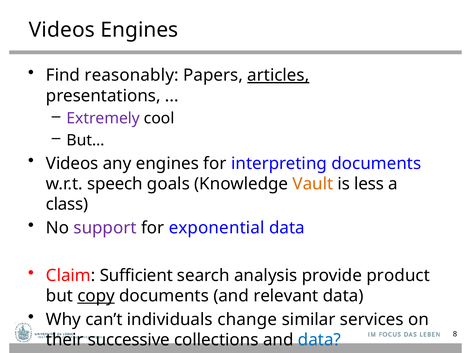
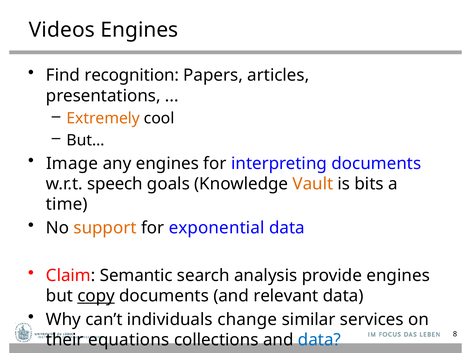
reasonably: reasonably -> recognition (132, 75)
articles underline: present -> none (278, 75)
Extremely colour: purple -> orange (103, 118)
Videos: Videos -> Image (72, 164)
less: less -> bits (369, 184)
class: class -> time (67, 204)
support colour: purple -> orange (105, 228)
Sufficient: Sufficient -> Semantic (136, 276)
provide product: product -> engines (398, 276)
successive: successive -> equations (129, 340)
